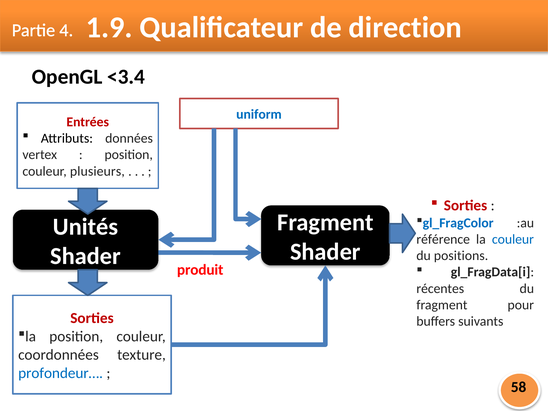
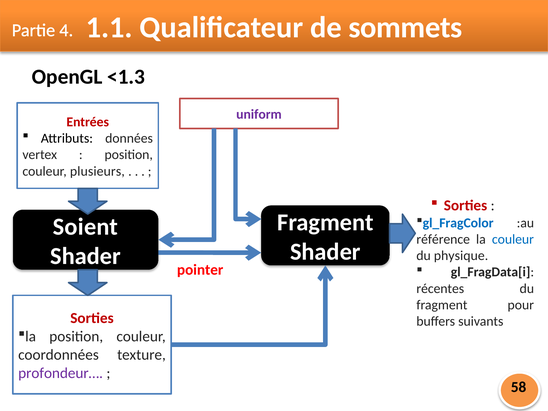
1.9: 1.9 -> 1.1 (109, 28)
direction: direction -> sommets (405, 28)
<3.4: <3.4 -> <1.3 (126, 77)
uniform colour: blue -> purple (259, 114)
Unités: Unités -> Soient (86, 227)
positions: positions -> physique (461, 256)
produit: produit -> pointer (200, 270)
profondeur… colour: blue -> purple (61, 373)
